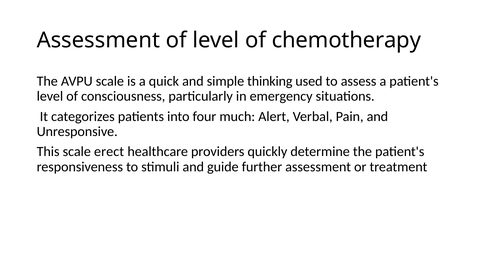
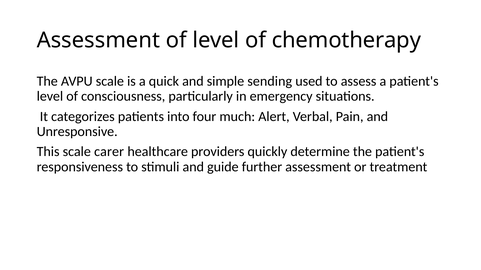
thinking: thinking -> sending (270, 81)
erect: erect -> carer (109, 152)
